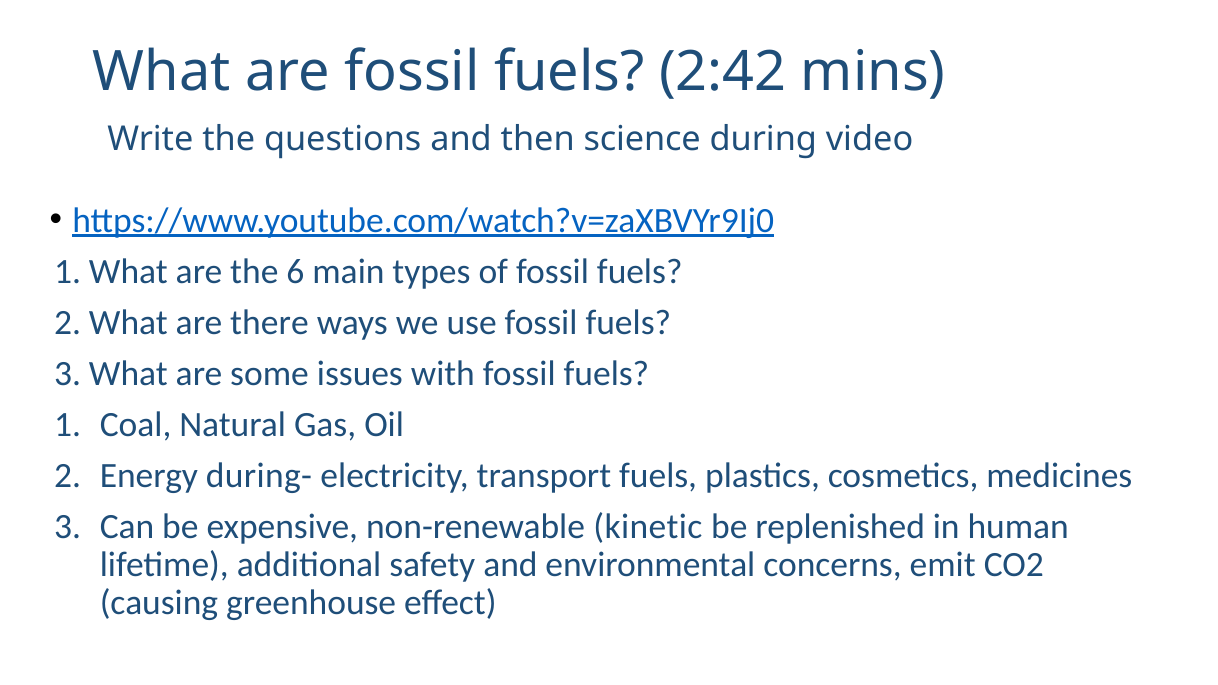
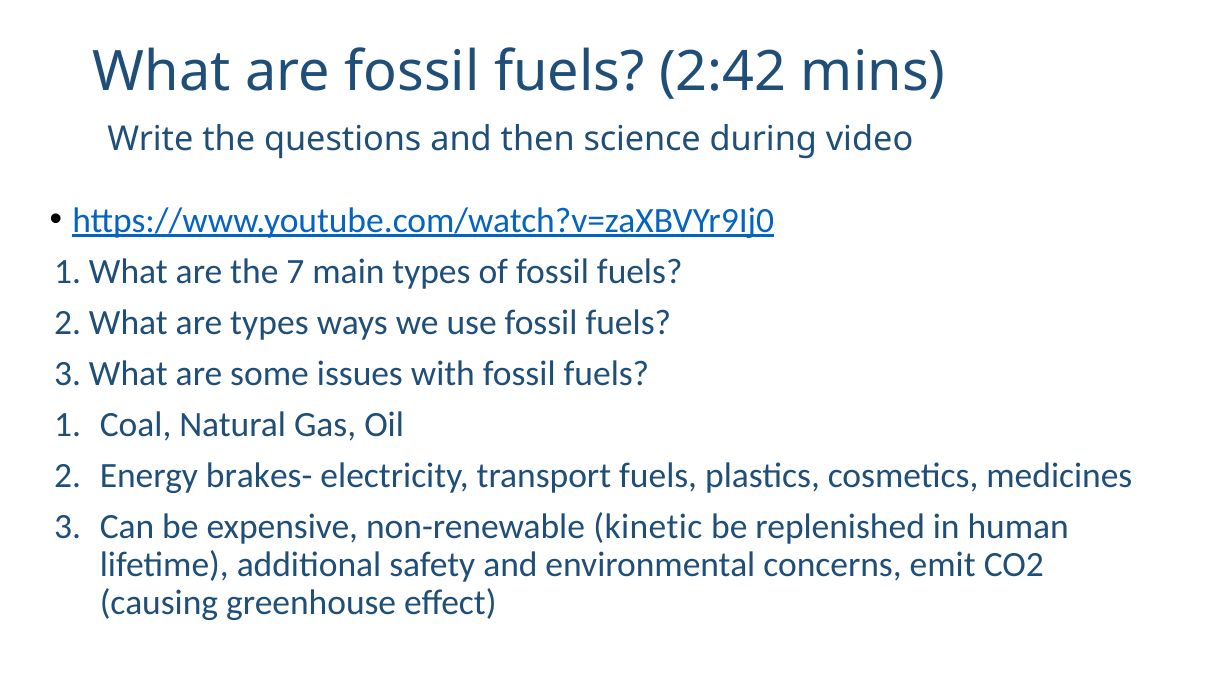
6: 6 -> 7 (295, 272)
are there: there -> types (269, 323)
during-: during- -> brakes- (259, 476)
